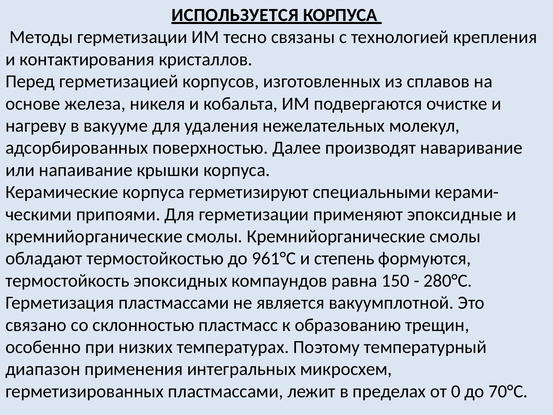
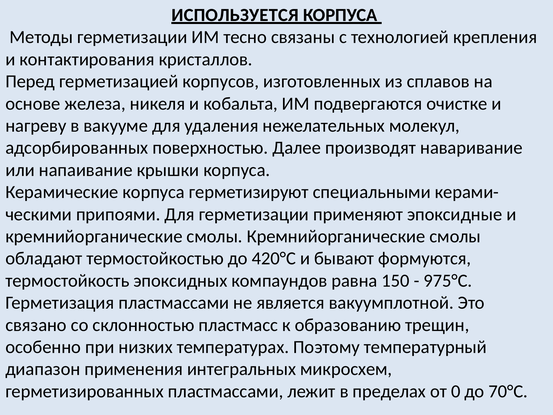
961°С: 961°С -> 420°С (274, 258)
степень: степень -> бывают (344, 258)
280°С: 280°С -> 975°С (448, 280)
